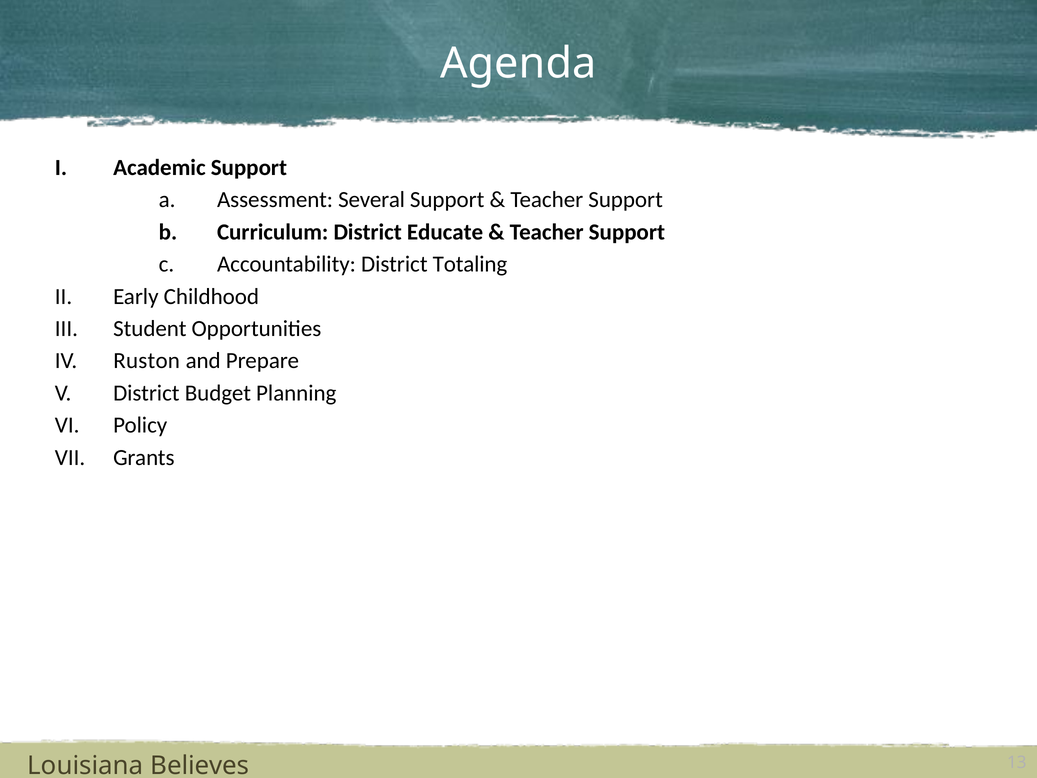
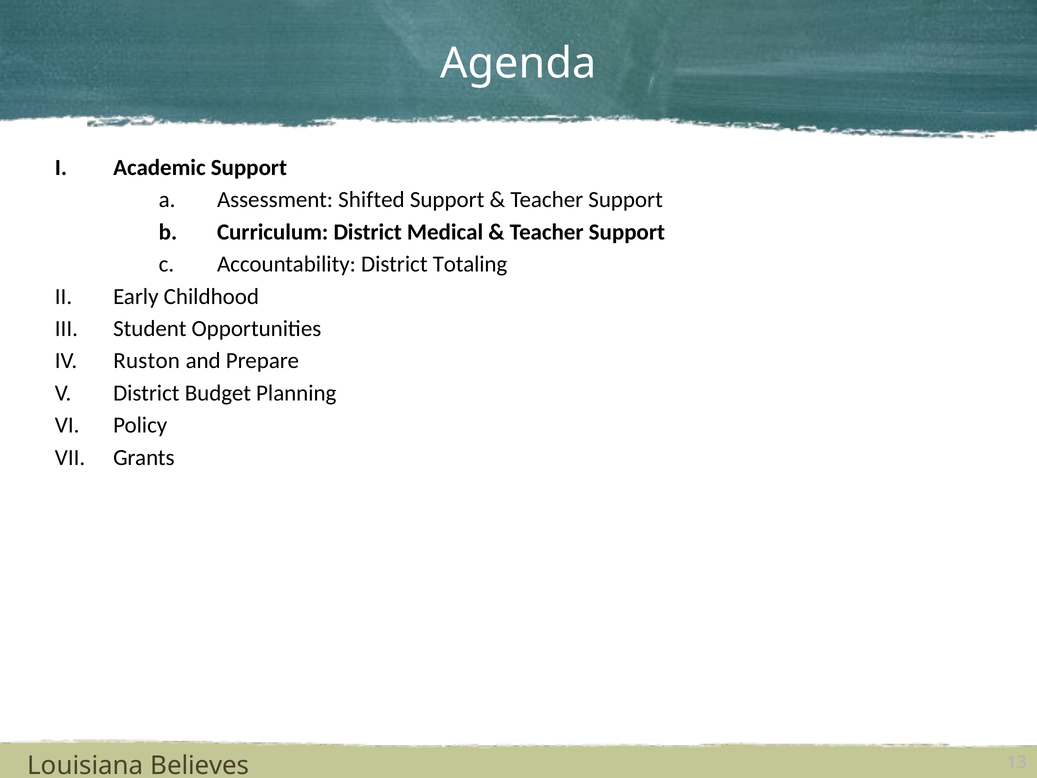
Several: Several -> Shifted (371, 200)
Educate: Educate -> Medical (445, 232)
